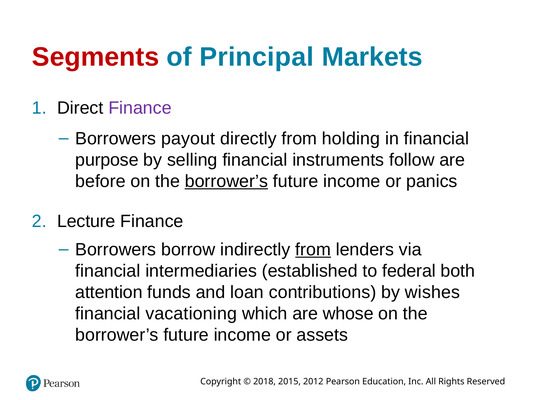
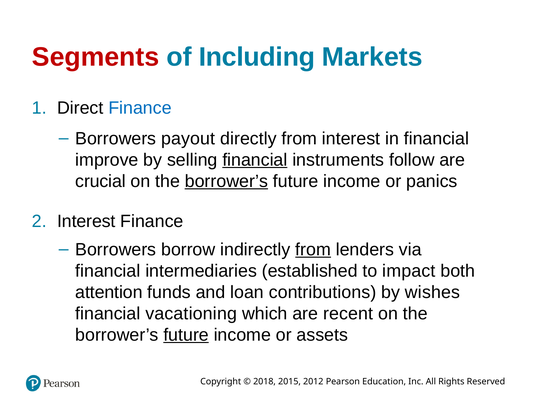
Principal: Principal -> Including (257, 57)
Finance colour: purple -> blue (140, 108)
from holding: holding -> interest (351, 138)
purpose: purpose -> improve (107, 160)
financial underline: none -> present (255, 160)
before: before -> crucial (101, 181)
Lecture: Lecture -> Interest (86, 221)
federal: federal -> impact (409, 271)
whose: whose -> recent (348, 313)
future underline: none -> present (186, 335)
